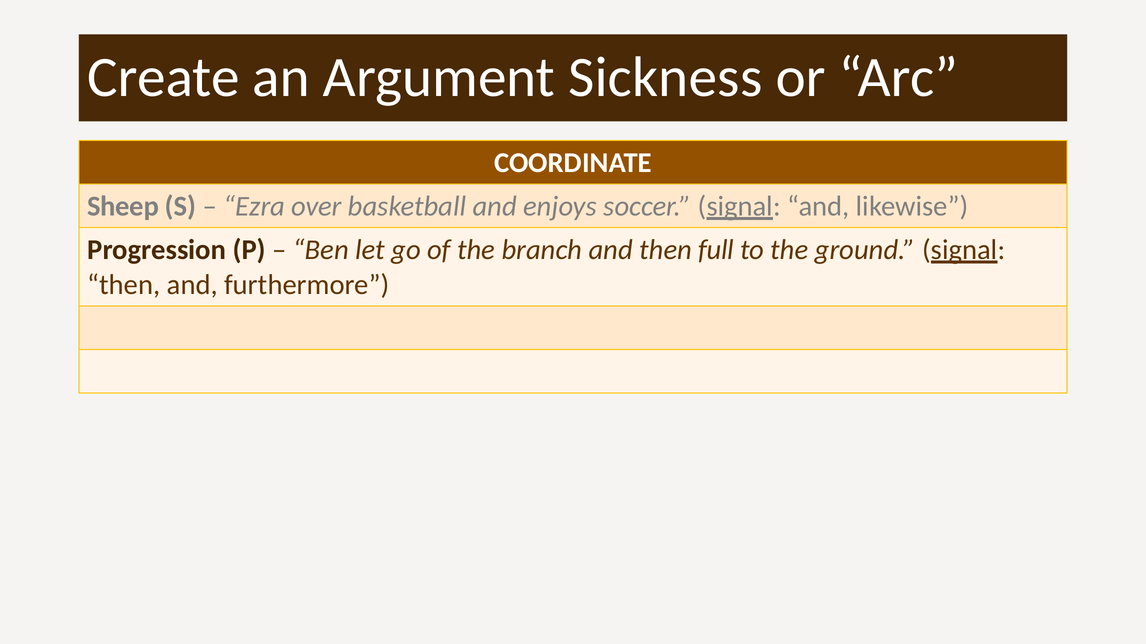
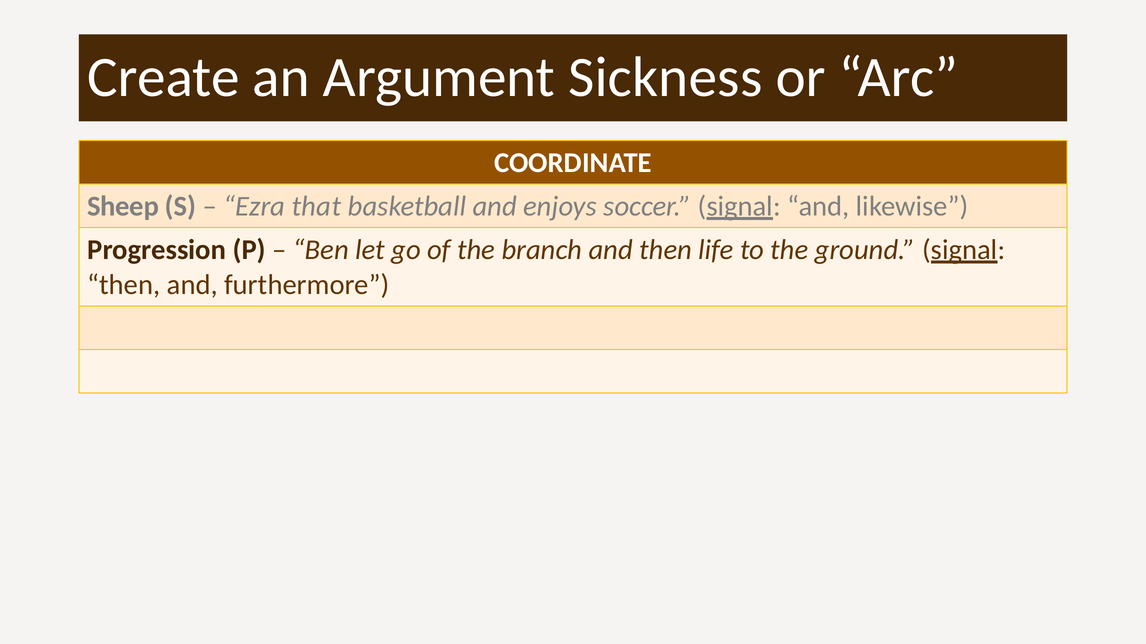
over: over -> that (316, 206)
full: full -> life (716, 250)
